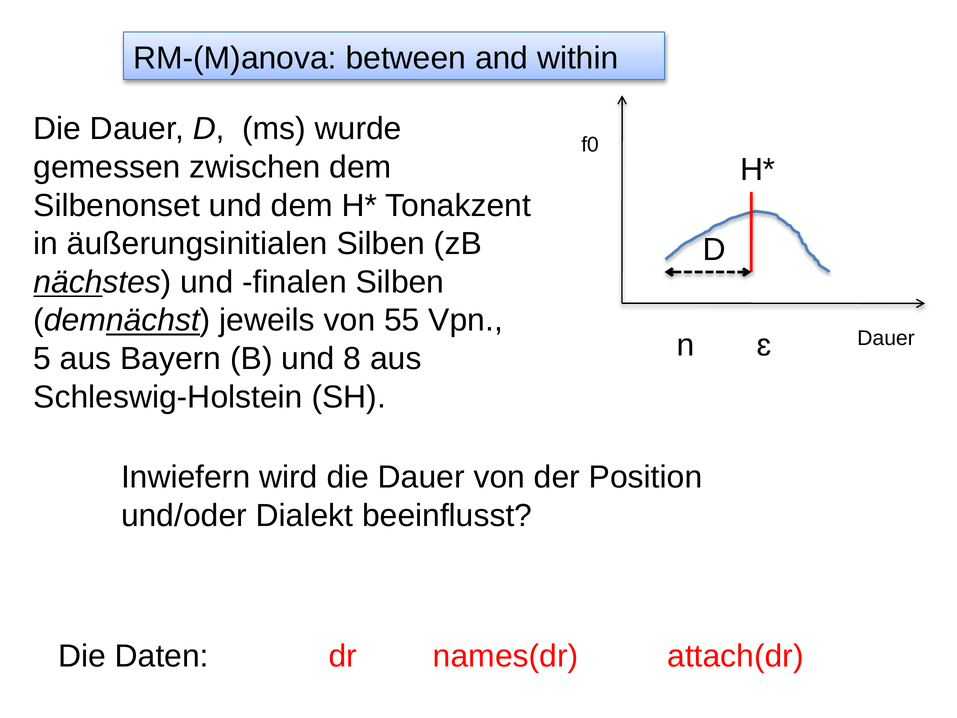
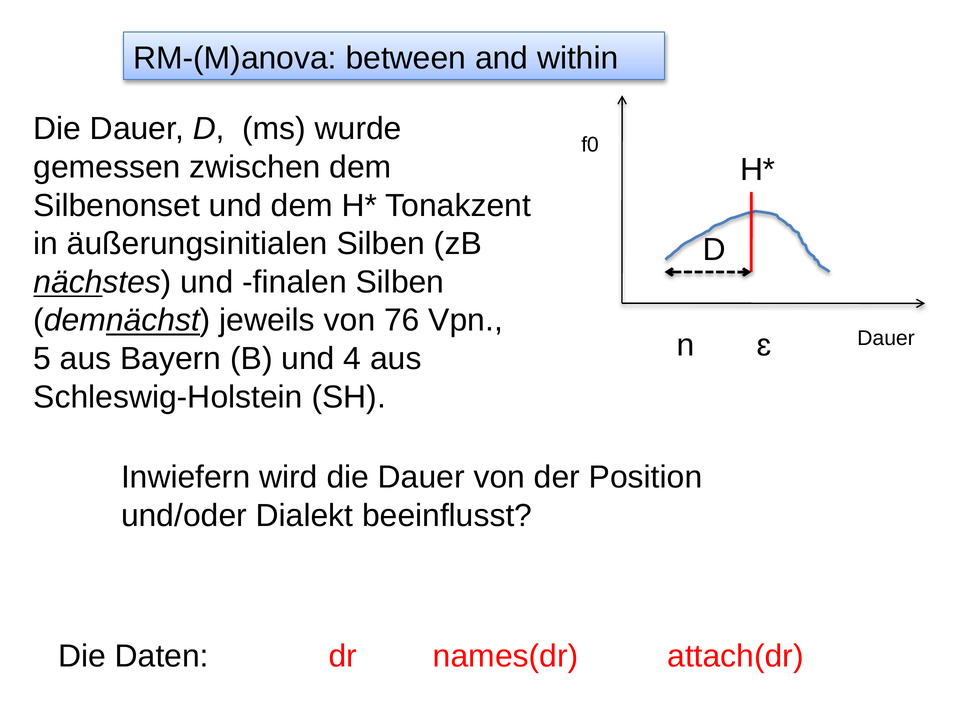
55: 55 -> 76 (402, 320)
8: 8 -> 4 (352, 359)
